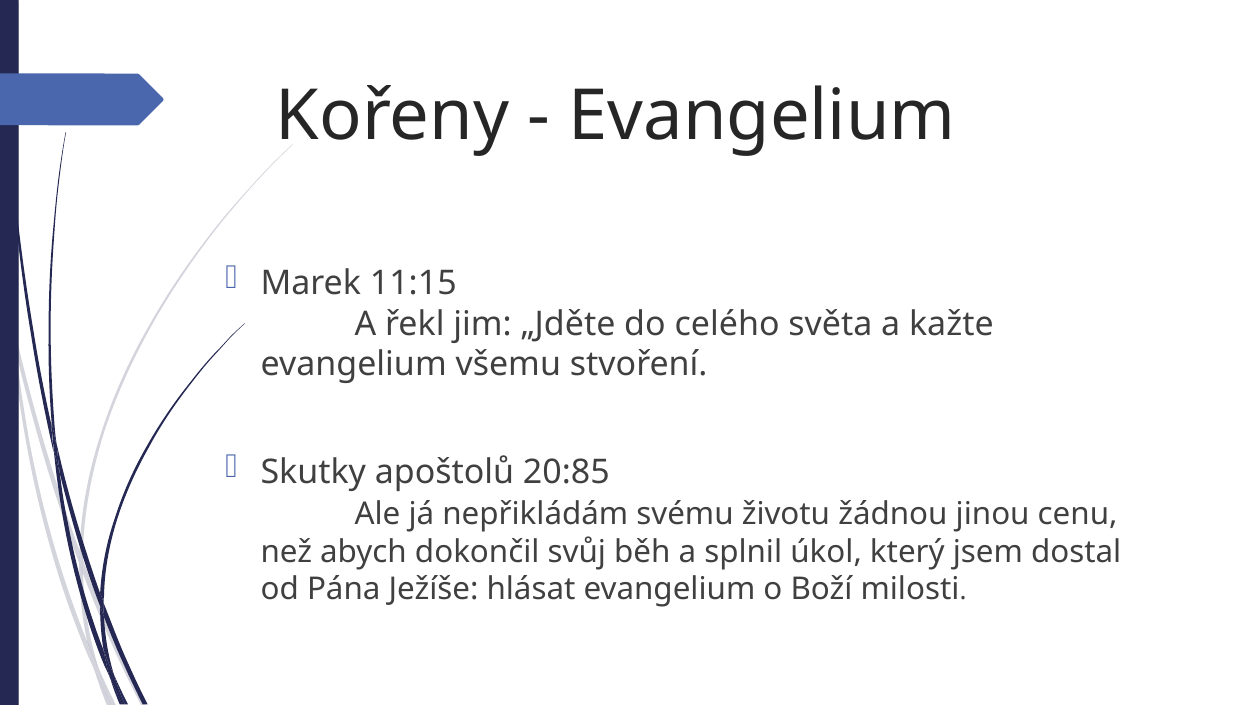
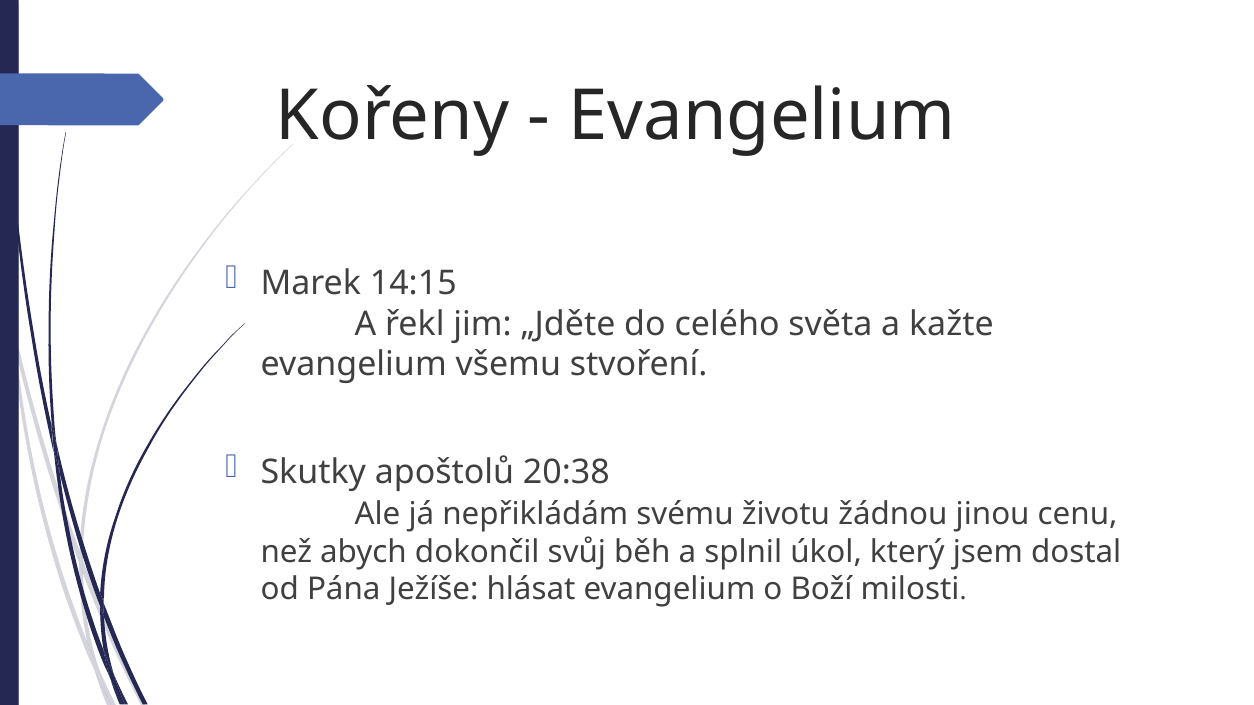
11:15: 11:15 -> 14:15 (413, 283)
20:85: 20:85 -> 20:38 (566, 472)
